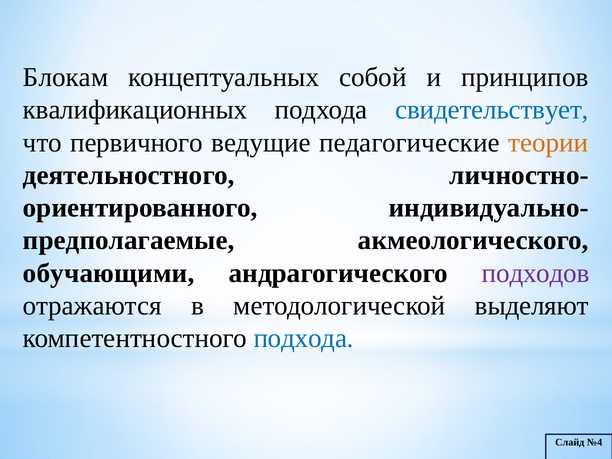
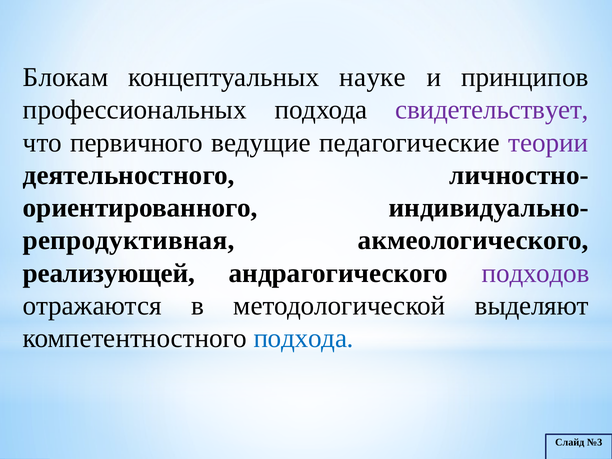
собой: собой -> науке (373, 77)
квалификационных: квалификационных -> профессиональных (135, 110)
свидетельствует colour: blue -> purple (492, 110)
теории colour: orange -> purple (548, 143)
предполагаемые: предполагаемые -> репродуктивная (129, 240)
обучающими: обучающими -> реализующей (109, 273)
№4: №4 -> №3 (595, 443)
